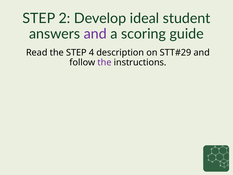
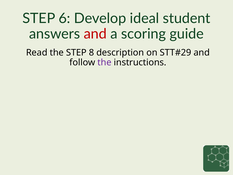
2: 2 -> 6 (64, 18)
and colour: purple -> red (95, 34)
4: 4 -> 8 (91, 53)
